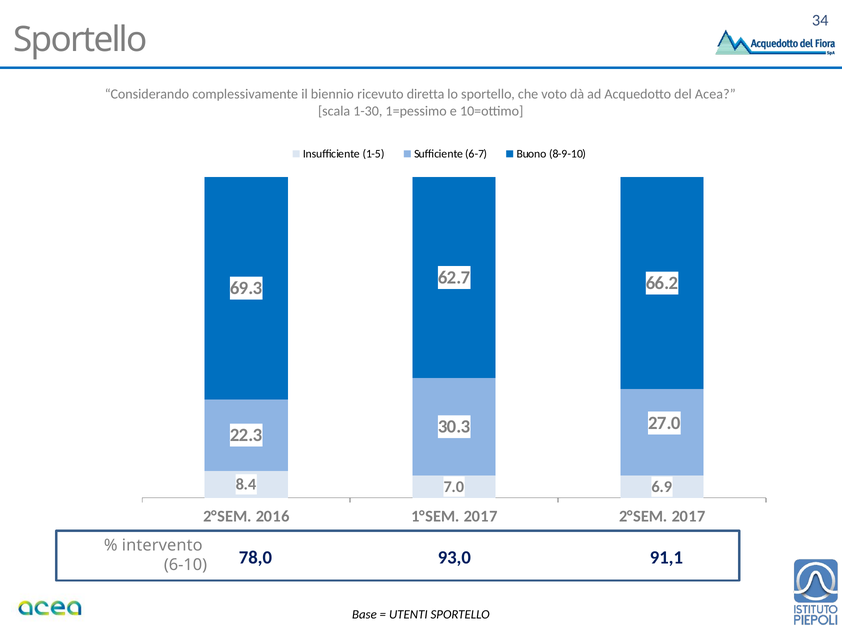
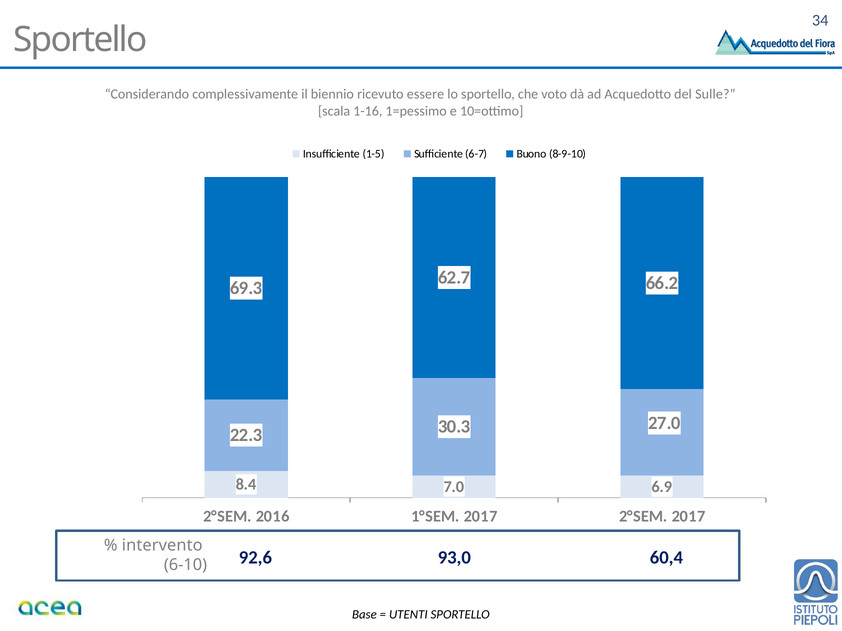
diretta: diretta -> essere (425, 94)
Acea: Acea -> Sulle (715, 94)
1-30: 1-30 -> 1-16 (368, 111)
78,0: 78,0 -> 92,6 (255, 558)
91,1: 91,1 -> 60,4 (666, 558)
